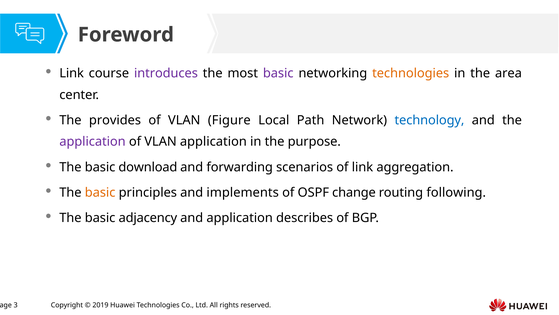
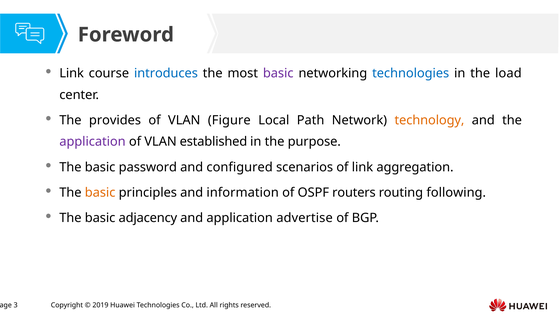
introduces colour: purple -> blue (166, 73)
technologies colour: orange -> blue (411, 73)
area: area -> load (508, 73)
technology colour: blue -> orange (429, 120)
VLAN application: application -> established (213, 141)
download: download -> password (148, 167)
forwarding: forwarding -> configured (240, 167)
implements: implements -> information (243, 192)
change: change -> routers (354, 192)
describes: describes -> advertise (305, 218)
